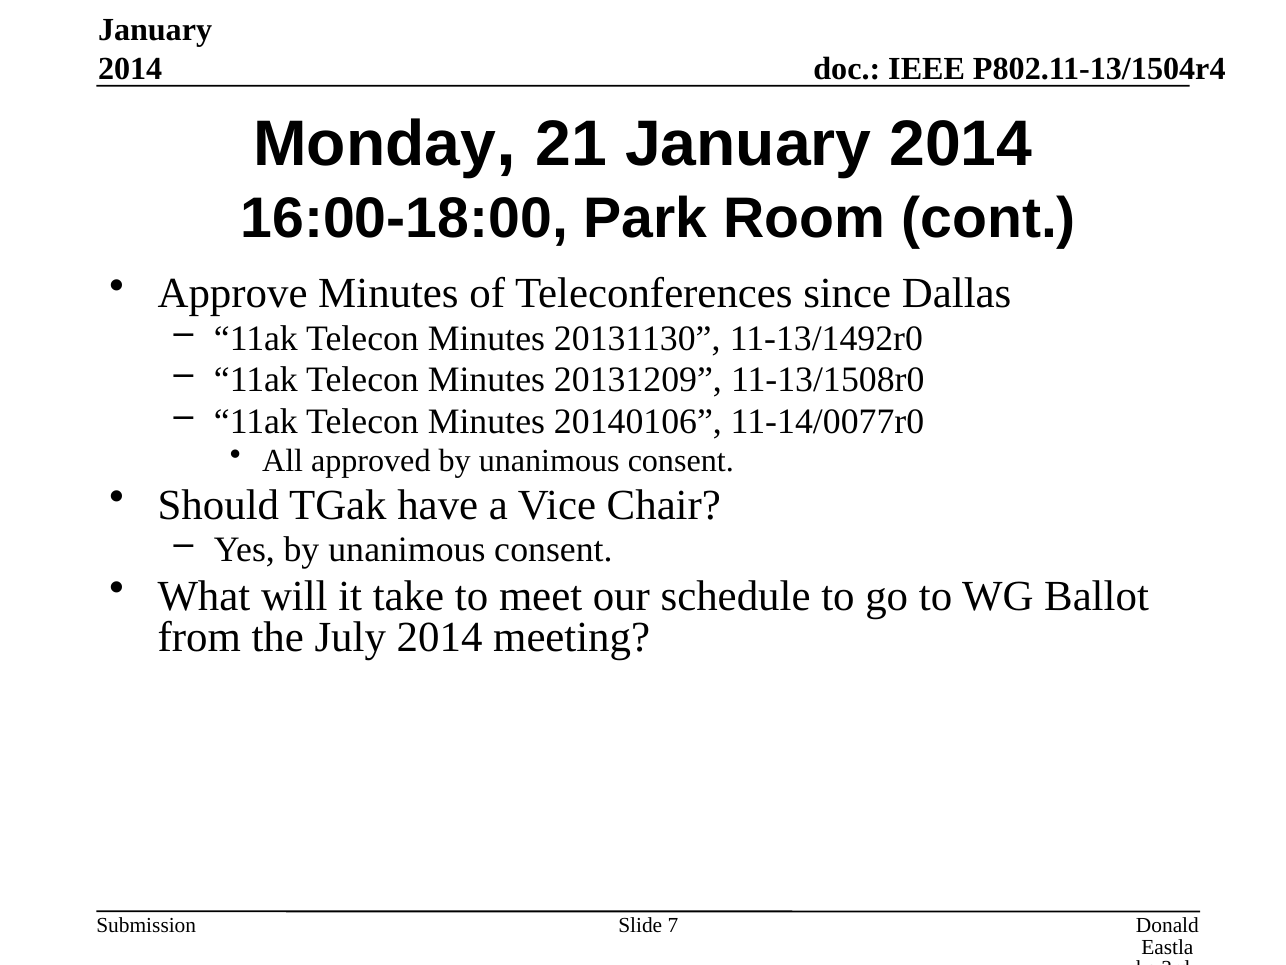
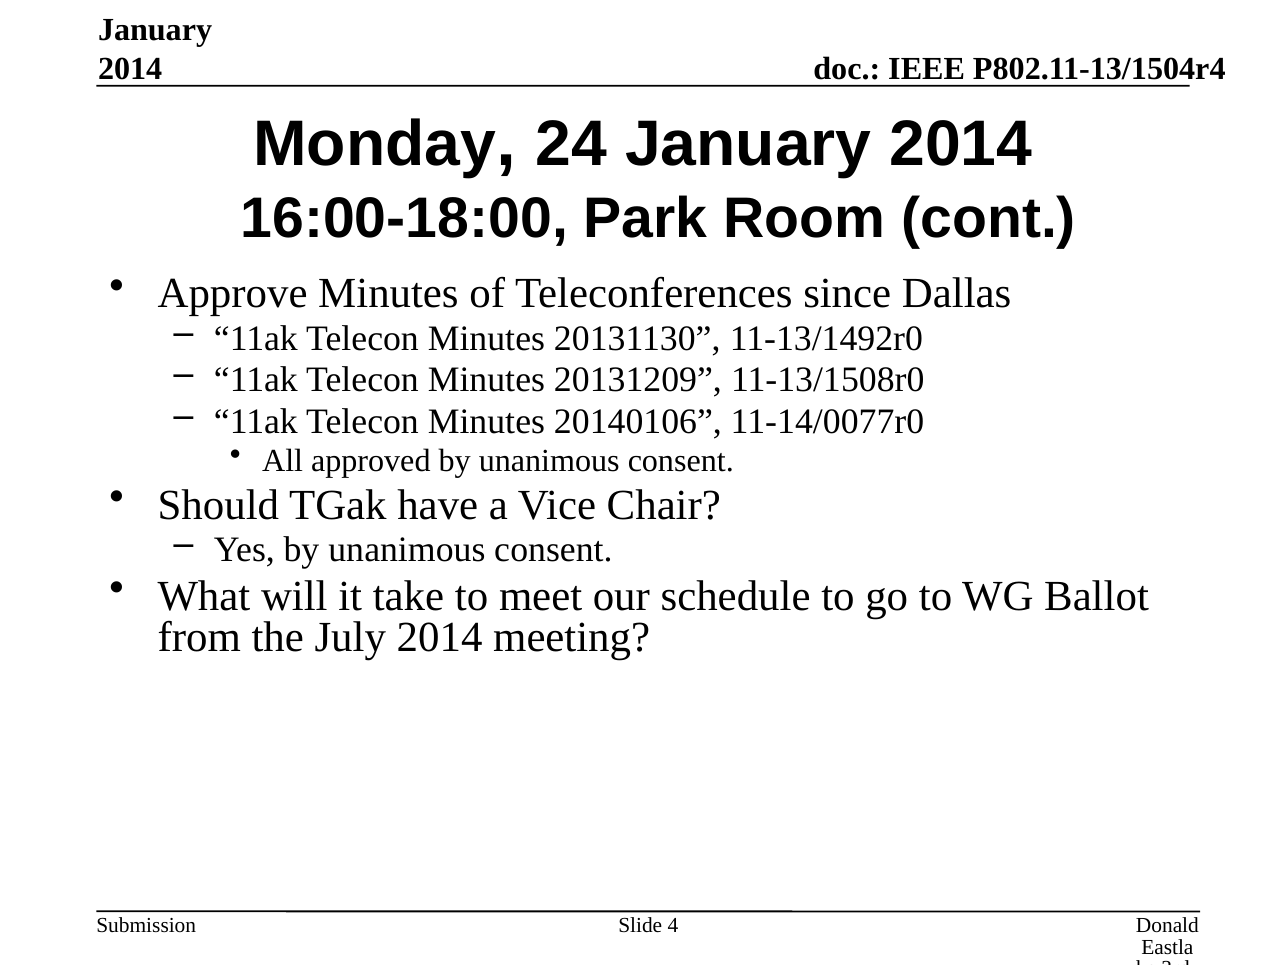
21: 21 -> 24 (572, 144)
7: 7 -> 4 (673, 925)
